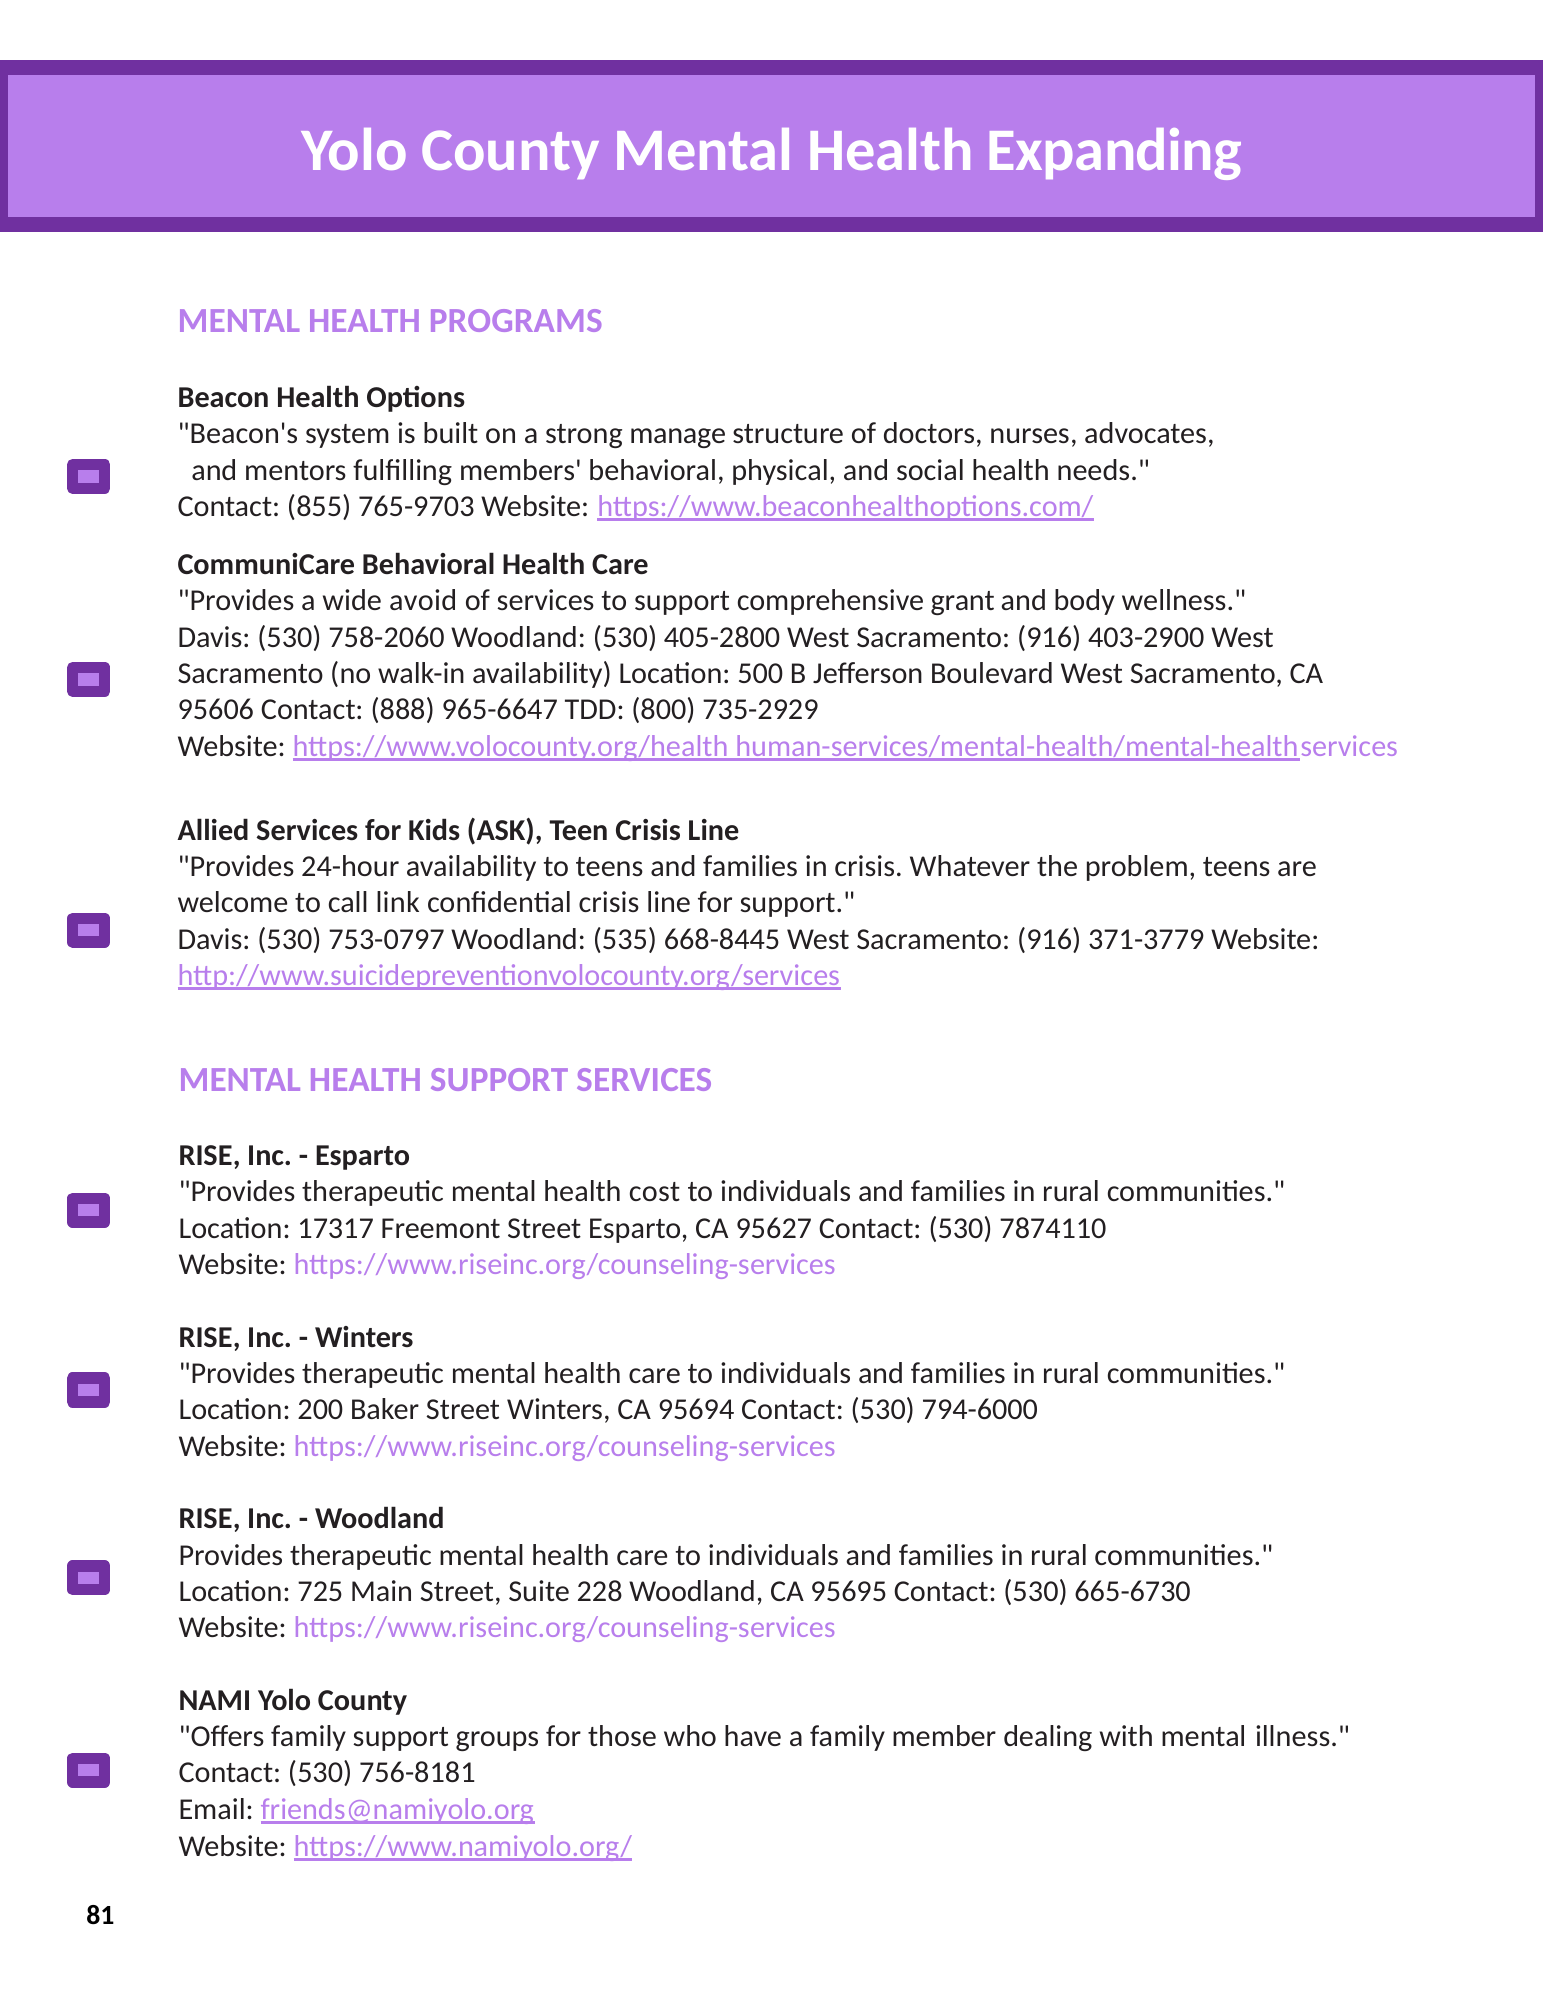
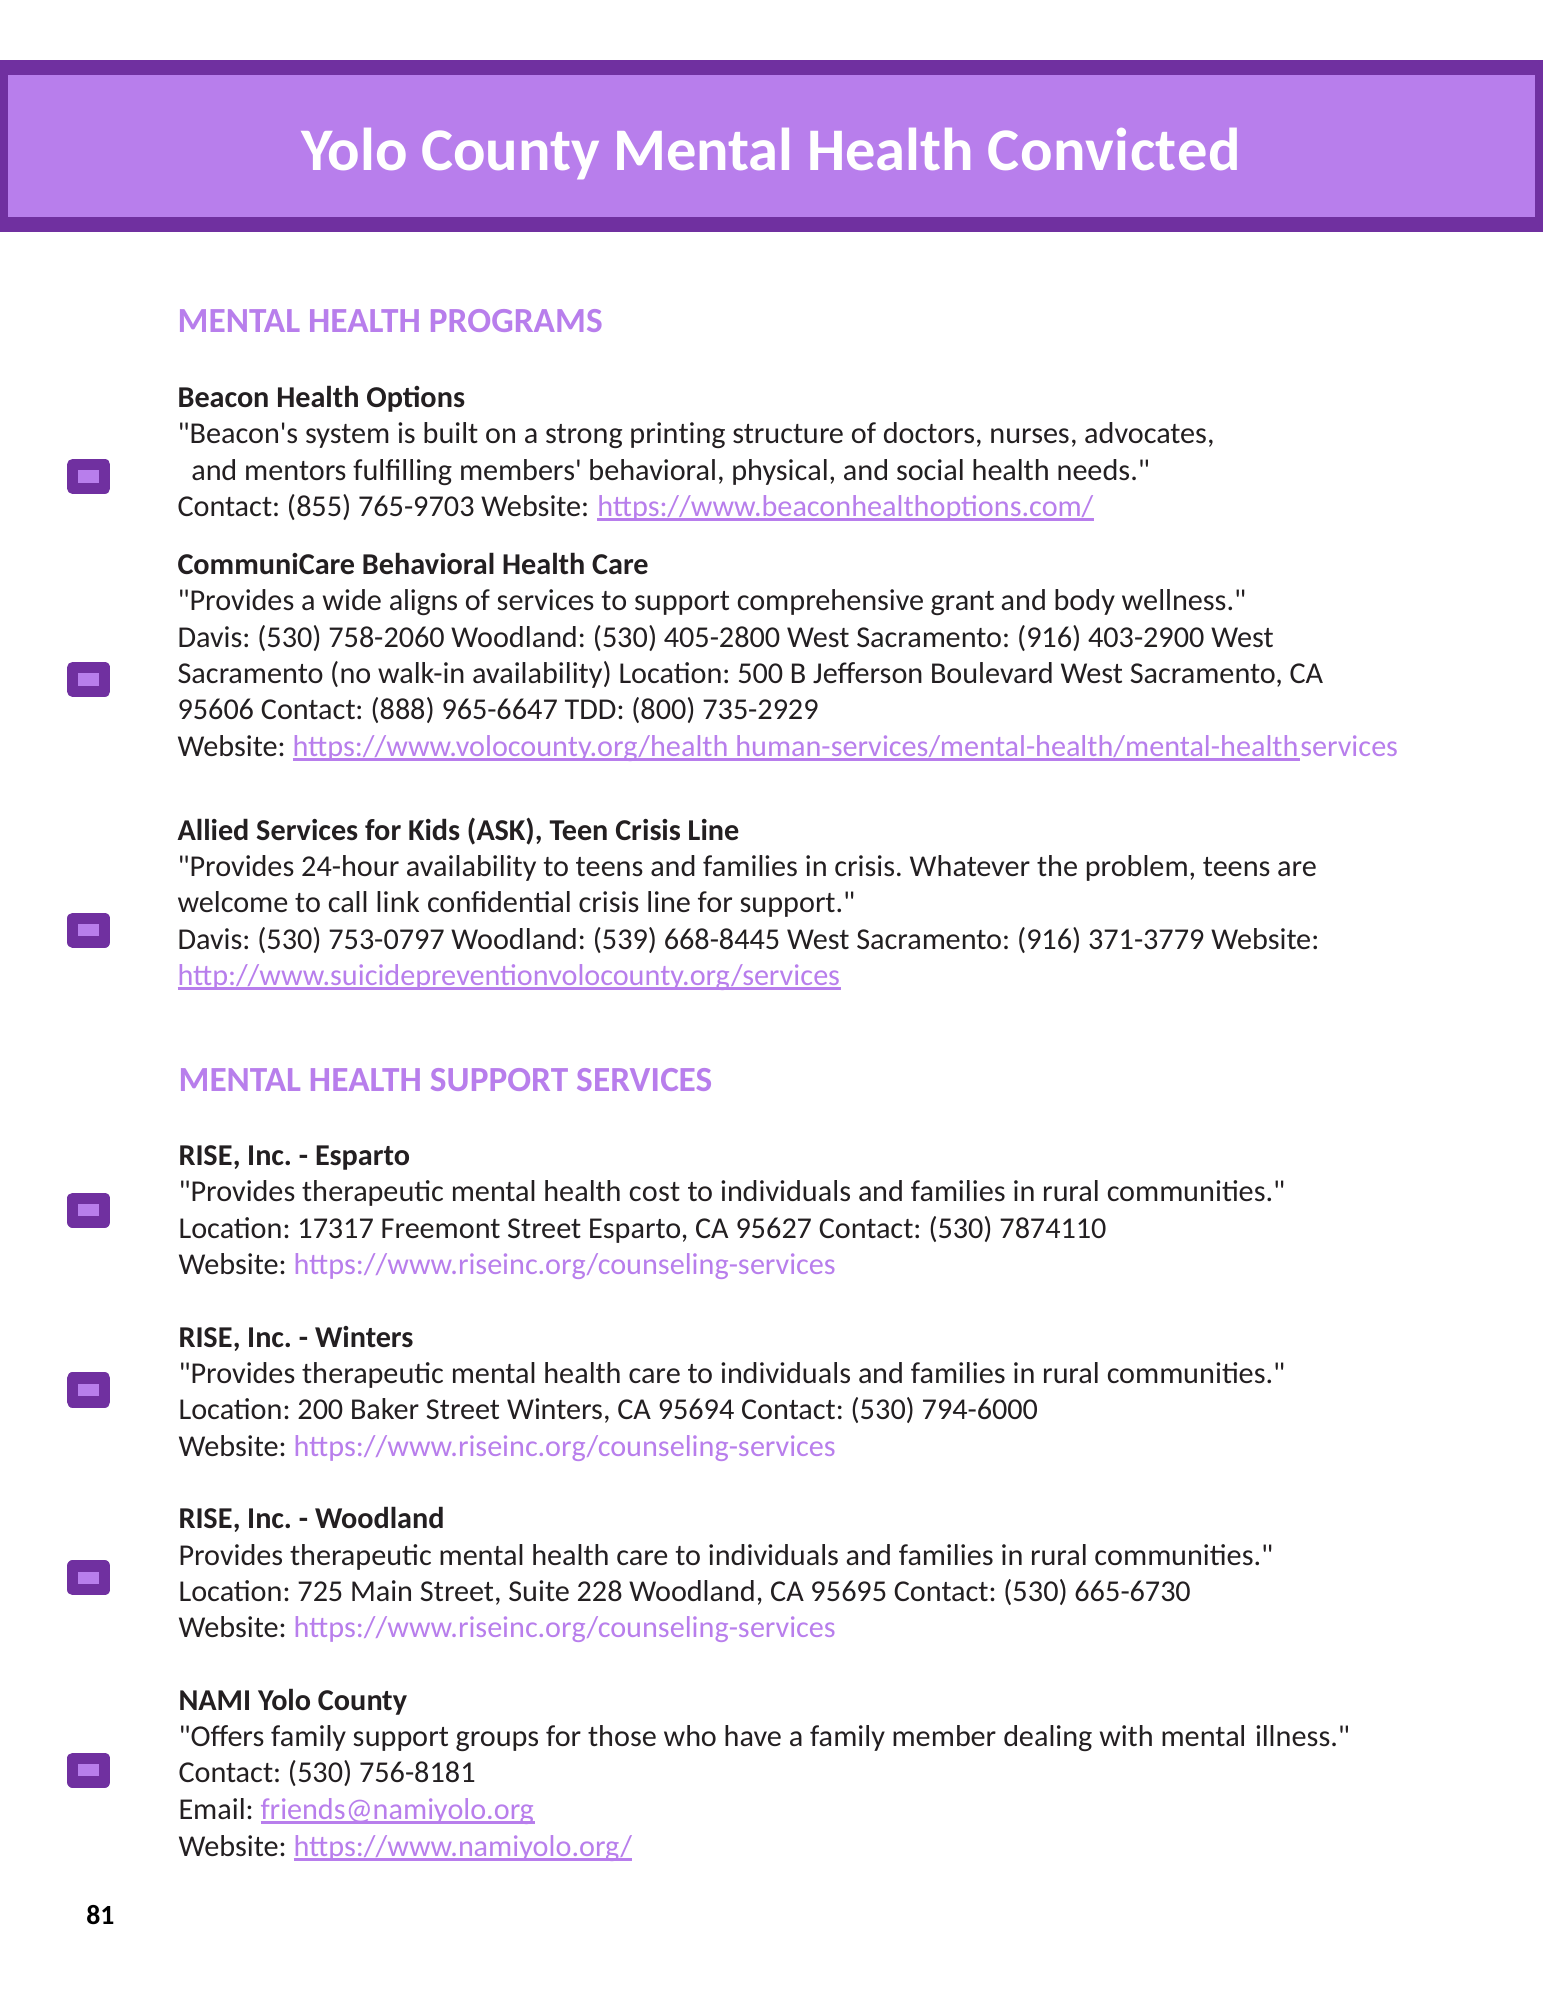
Expanding: Expanding -> Convicted (1114, 150)
manage: manage -> printing (678, 434)
avoid: avoid -> aligns (423, 601)
535: 535 -> 539 (625, 939)
